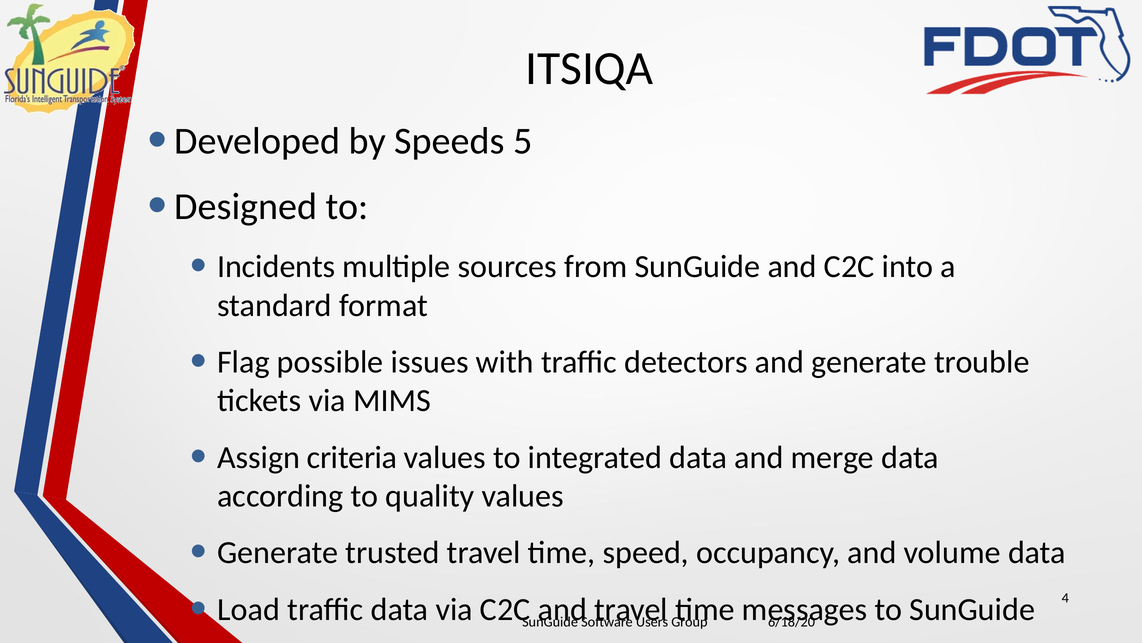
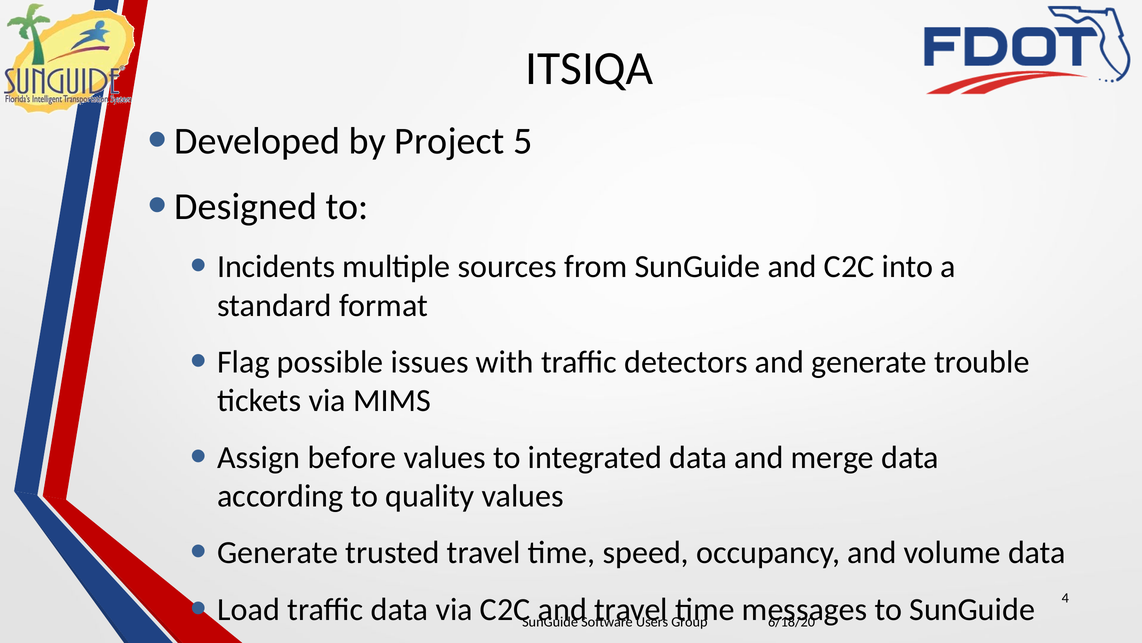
Speeds: Speeds -> Project (449, 141)
criteria: criteria -> before (352, 457)
